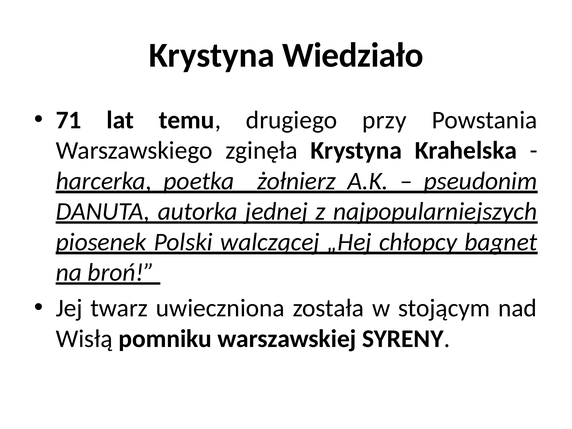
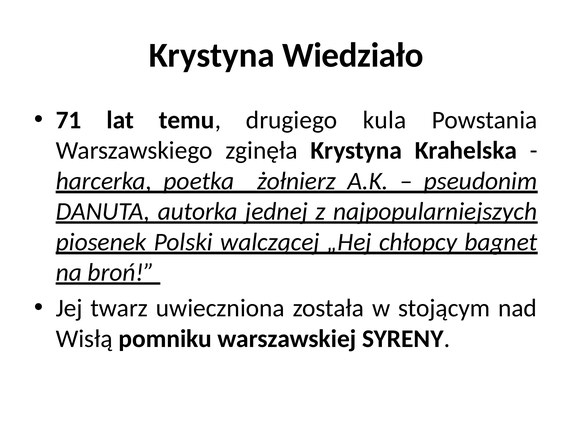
przy: przy -> kula (385, 120)
